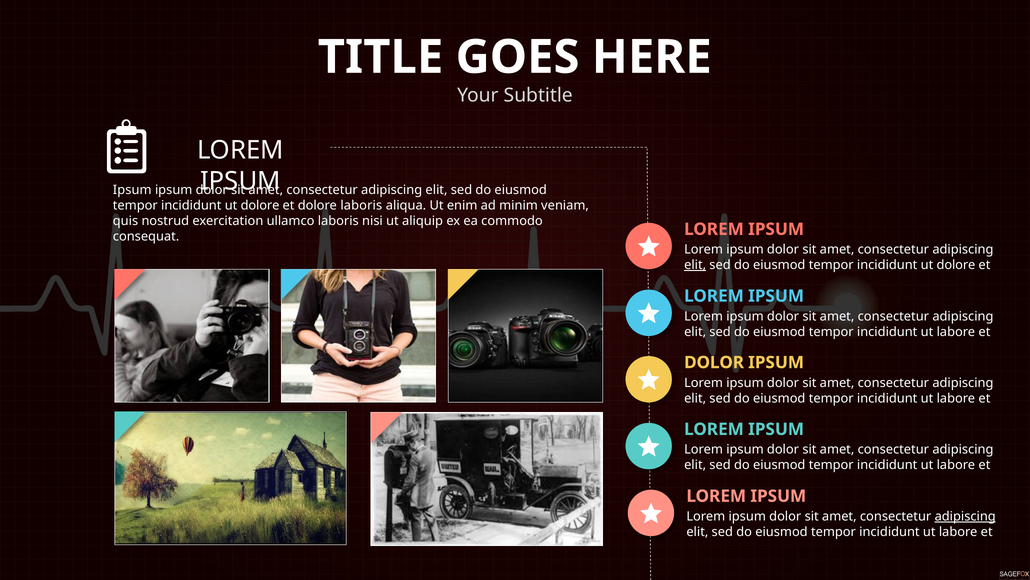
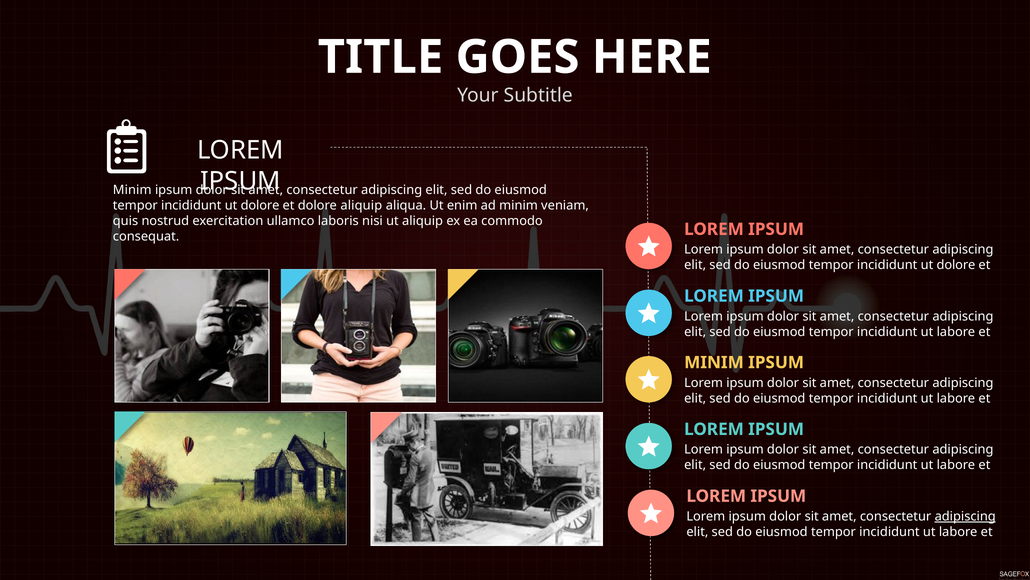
Ipsum: Ipsum -> Minim (132, 190)
dolore laboris: laboris -> aliquip (361, 205)
elit underline: present -> none (695, 265)
DOLOR: DOLOR -> MINIM (714, 362)
